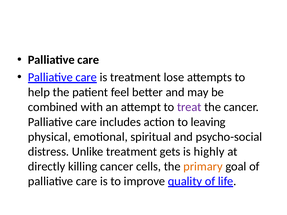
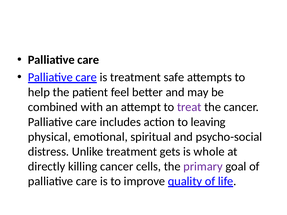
lose: lose -> safe (174, 77)
highly: highly -> whole (209, 152)
primary colour: orange -> purple (203, 167)
